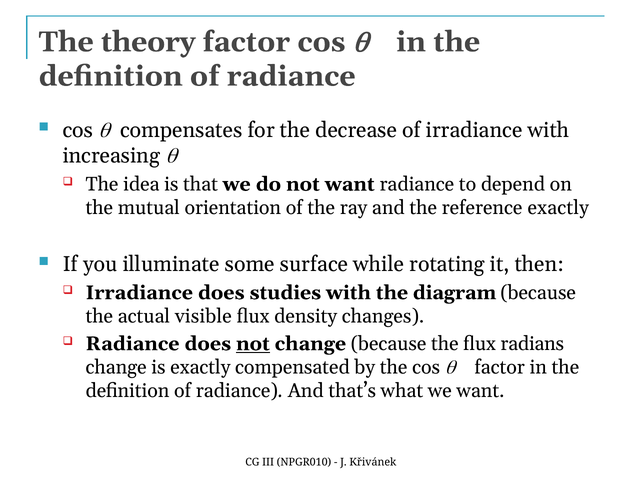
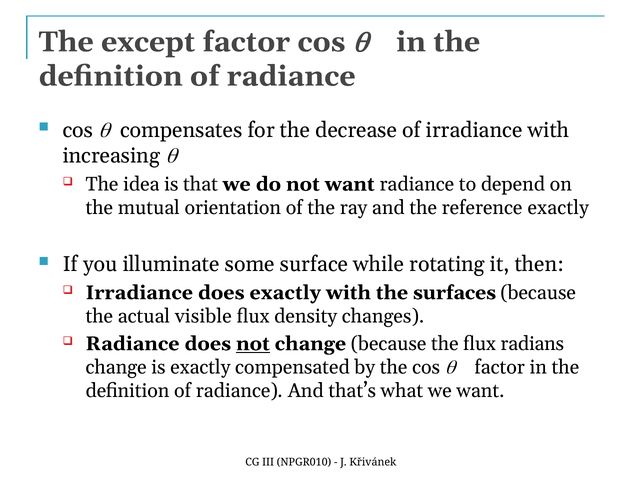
theory: theory -> except (148, 42)
does studies: studies -> exactly (285, 292)
diagram: diagram -> surfaces (455, 292)
